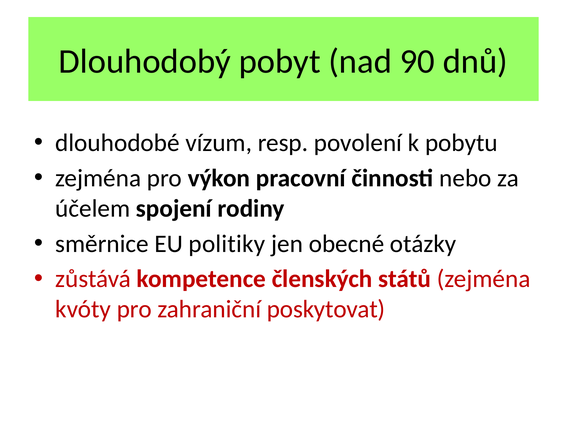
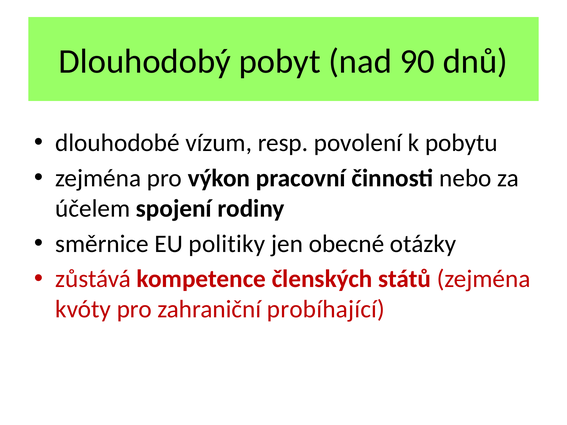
poskytovat: poskytovat -> probíhající (326, 309)
